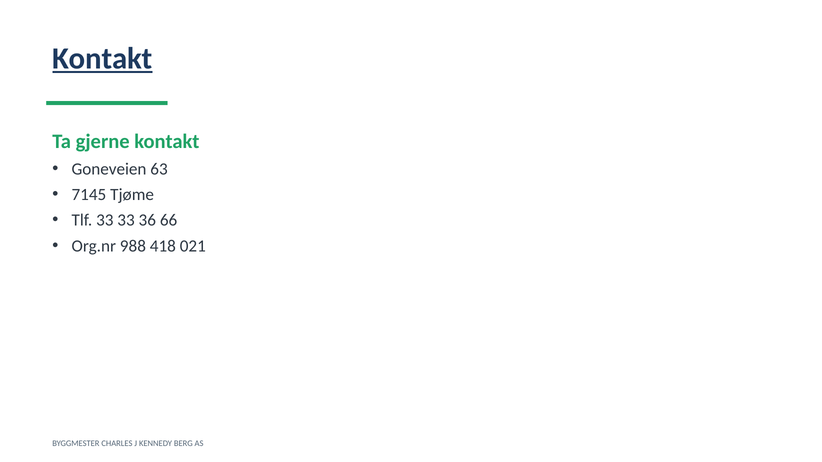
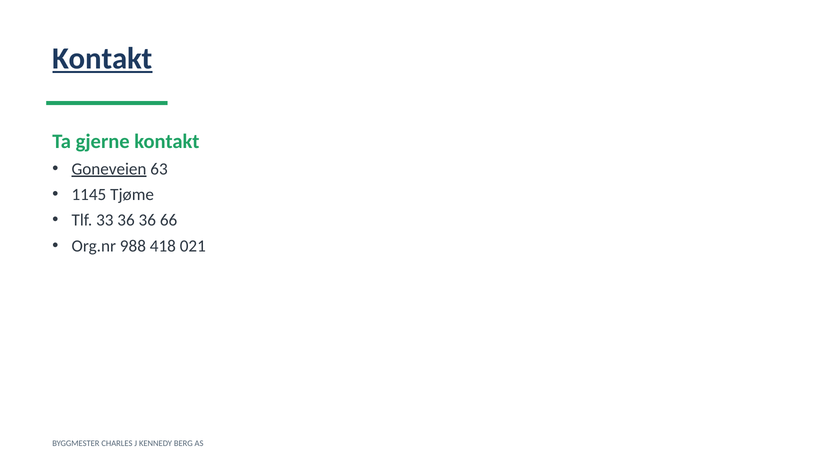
Goneveien underline: none -> present (109, 169)
7145: 7145 -> 1145 (89, 195)
33 33: 33 -> 36 (126, 220)
